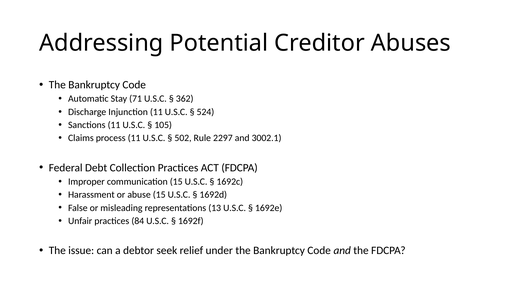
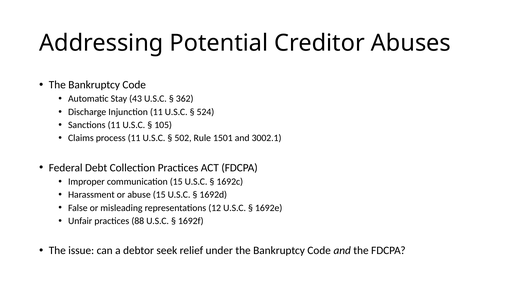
71: 71 -> 43 (136, 99)
2297: 2297 -> 1501 (223, 138)
13: 13 -> 12 (215, 208)
84: 84 -> 88 (138, 221)
